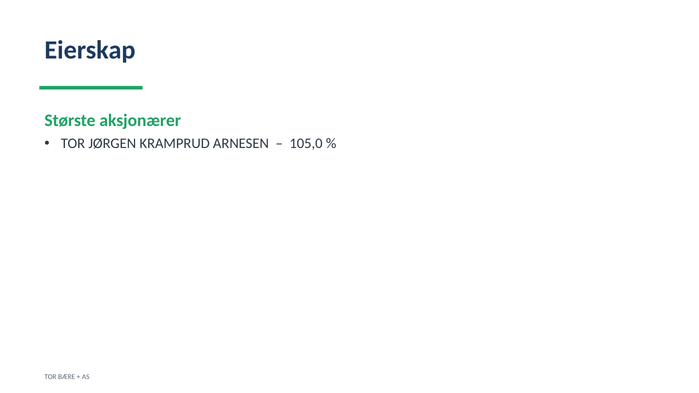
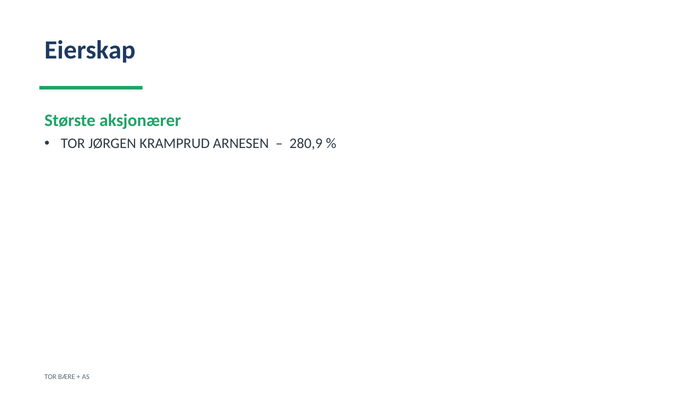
105,0: 105,0 -> 280,9 (306, 144)
